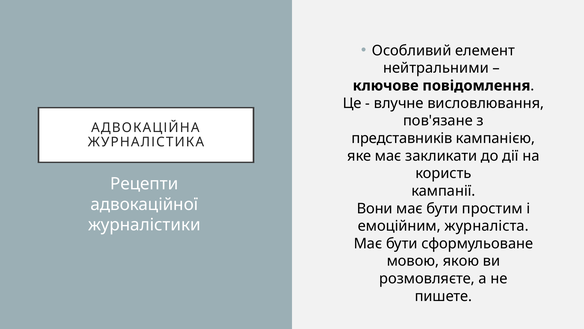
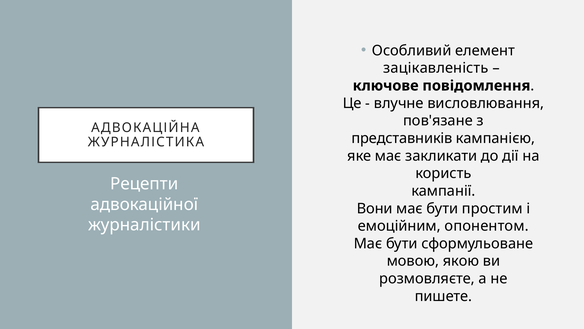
нейтральними: нейтральними -> зацікавленість (436, 68)
журналіста: журналіста -> опонентом (487, 226)
